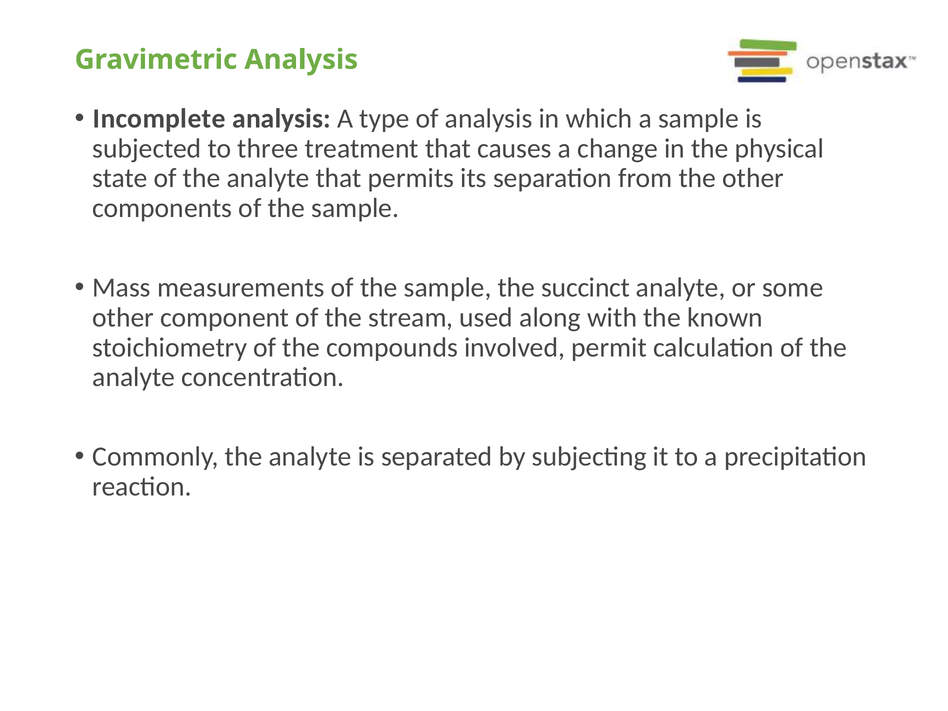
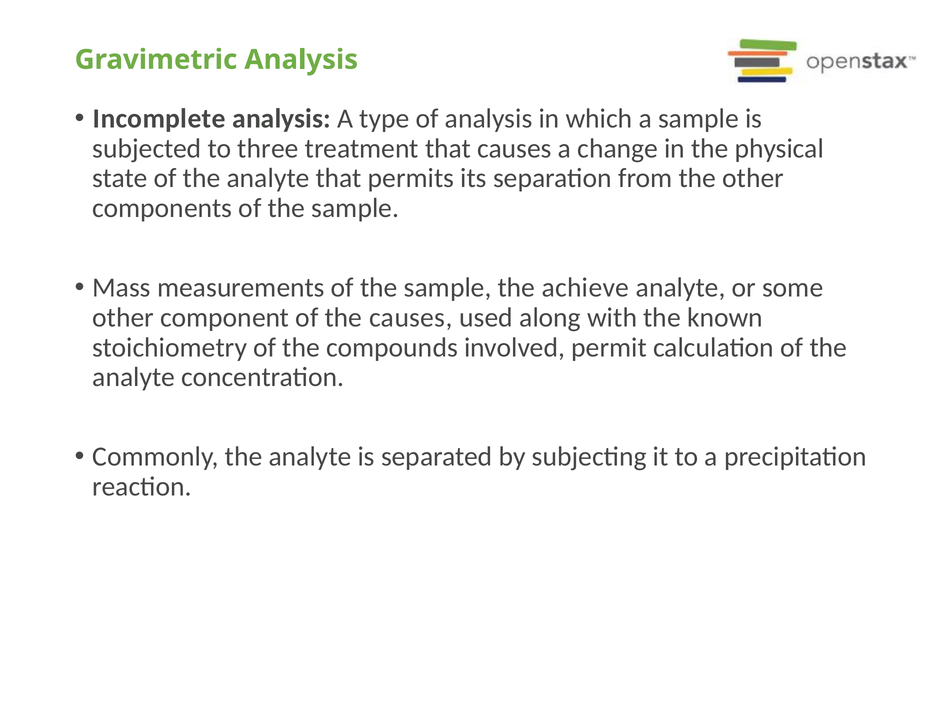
succinct: succinct -> achieve (585, 288)
the stream: stream -> causes (411, 318)
